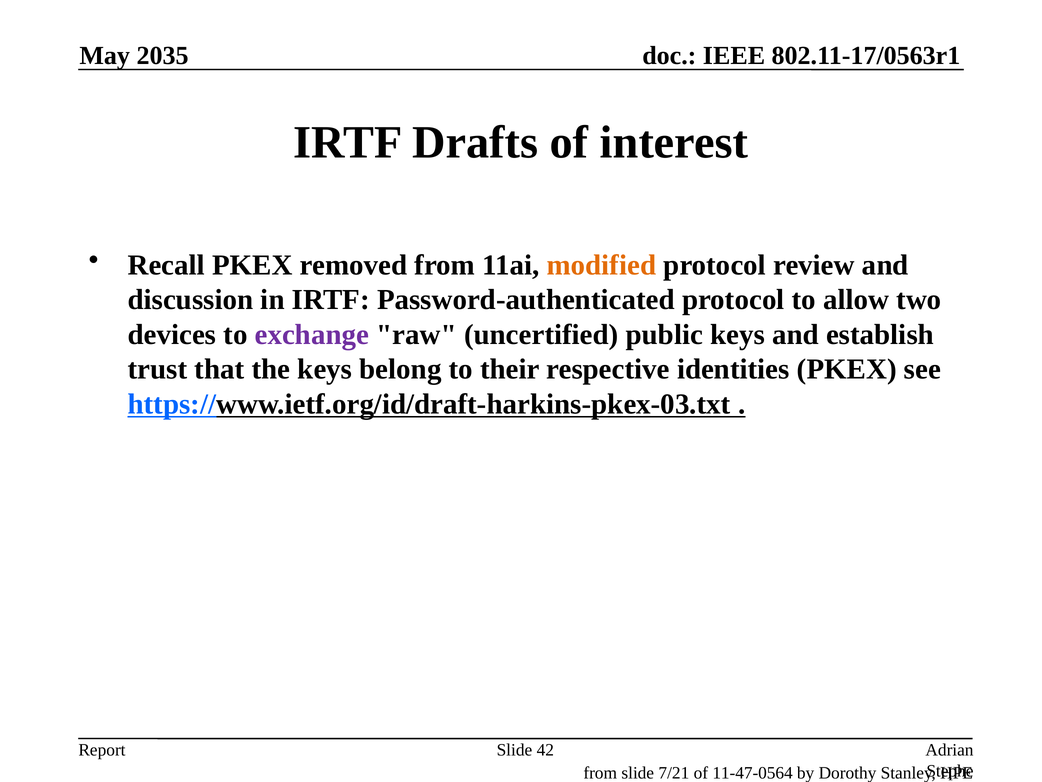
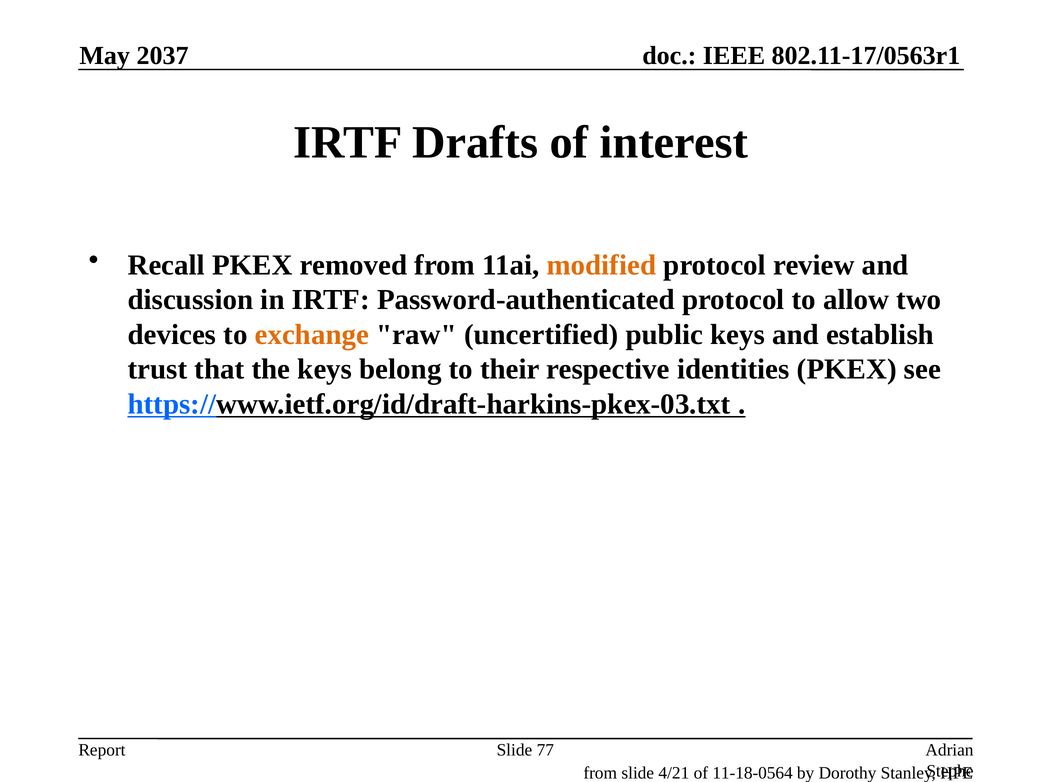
2035: 2035 -> 2037 (163, 56)
exchange colour: purple -> orange (312, 334)
42: 42 -> 77 (545, 750)
7/21: 7/21 -> 4/21 (674, 772)
11-47-0564: 11-47-0564 -> 11-18-0564 (753, 772)
